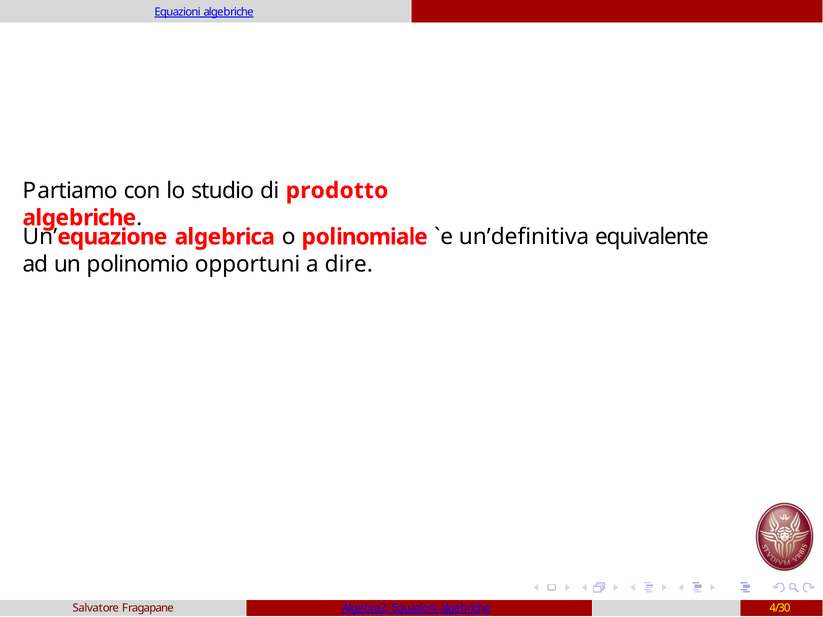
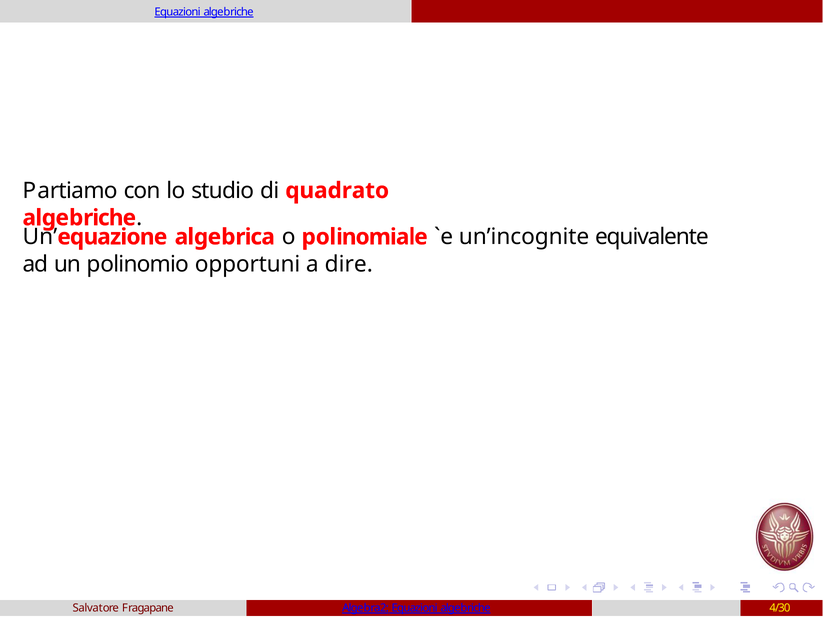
prodotto: prodotto -> quadrato (337, 191)
un’definitiva: un’definitiva -> un’incognite (524, 237)
